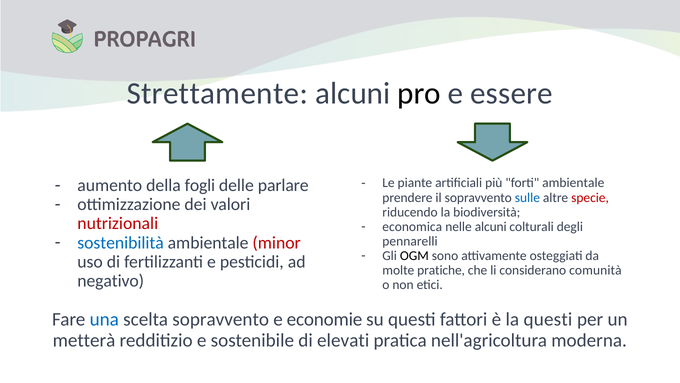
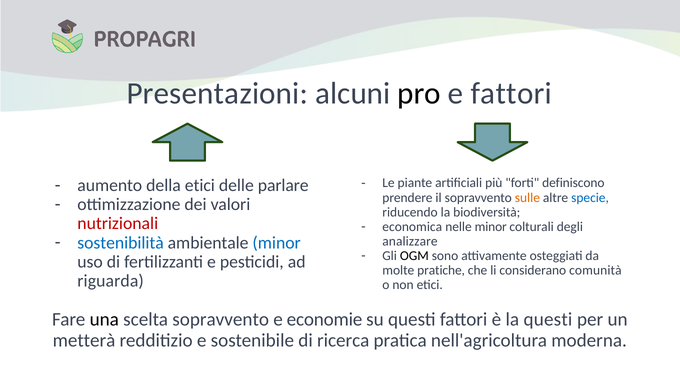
Strettamente: Strettamente -> Presentazioni (217, 93)
e essere: essere -> fattori (511, 93)
forti ambientale: ambientale -> definiscono (573, 183)
della fogli: fogli -> etici (200, 185)
sulle colour: blue -> orange (527, 197)
specie colour: red -> blue (590, 197)
nelle alcuni: alcuni -> minor (491, 226)
minor colour: red -> blue (277, 242)
pennarelli: pennarelli -> analizzare (410, 241)
negativo: negativo -> riguarda (111, 281)
una colour: blue -> black (104, 319)
elevati: elevati -> ricerca (343, 340)
